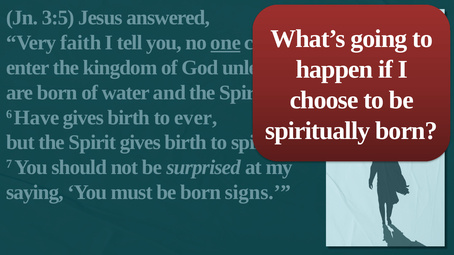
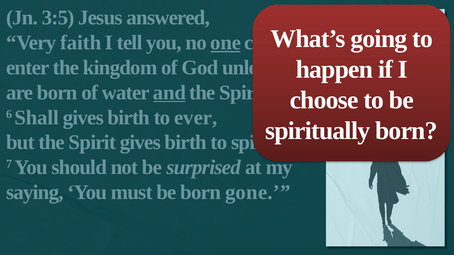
and underline: none -> present (169, 93)
Have: Have -> Shall (37, 118)
signs: signs -> gone (258, 193)
